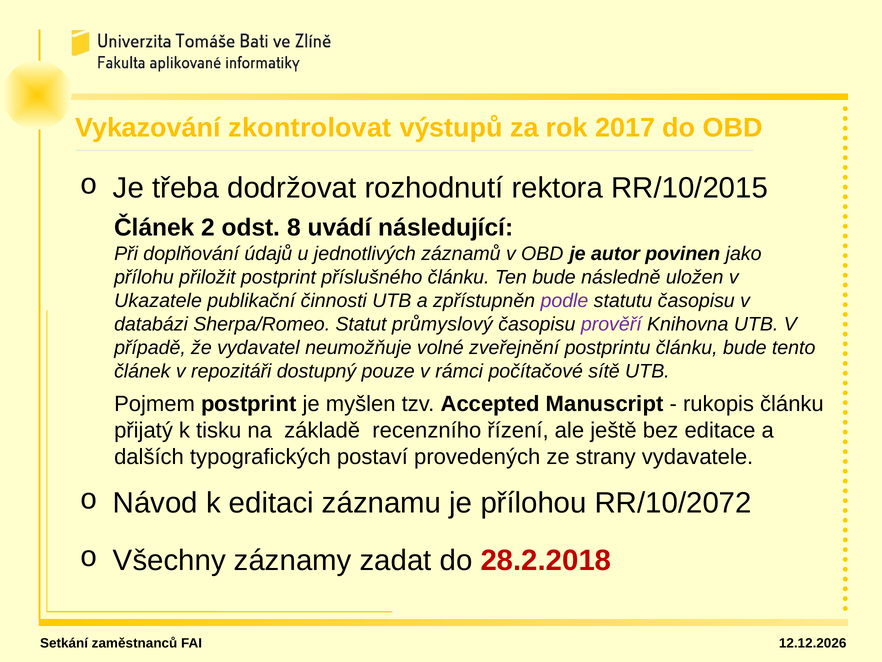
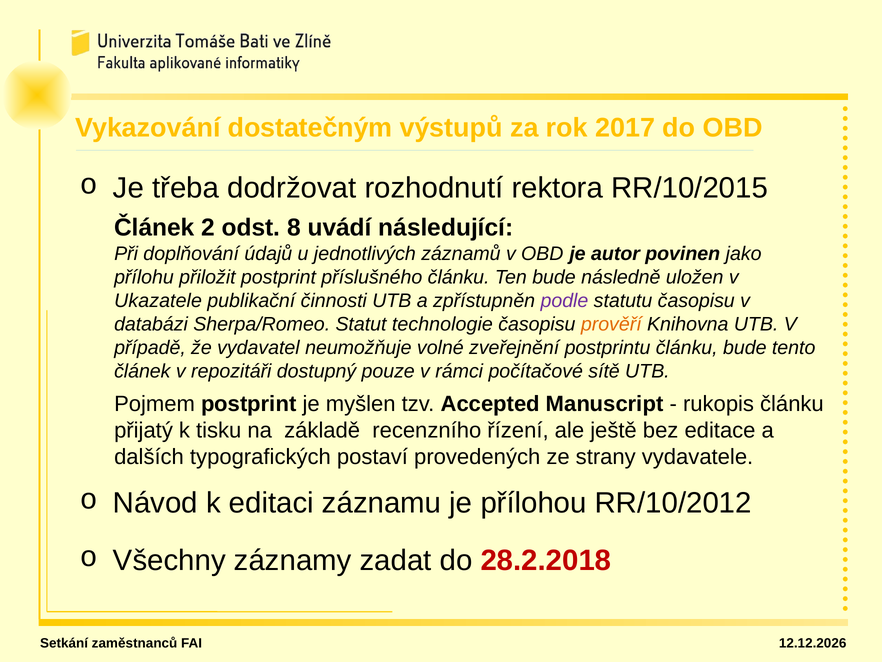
zkontrolovat: zkontrolovat -> dostatečným (310, 128)
průmyslový: průmyslový -> technologie (442, 324)
prověří colour: purple -> orange (611, 324)
RR/10/2072: RR/10/2072 -> RR/10/2012 (673, 503)
